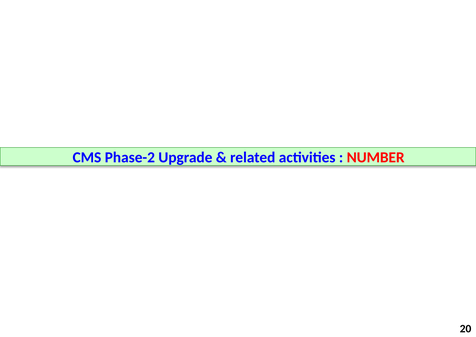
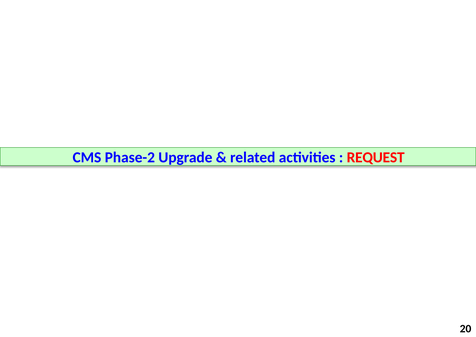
NUMBER: NUMBER -> REQUEST (376, 157)
